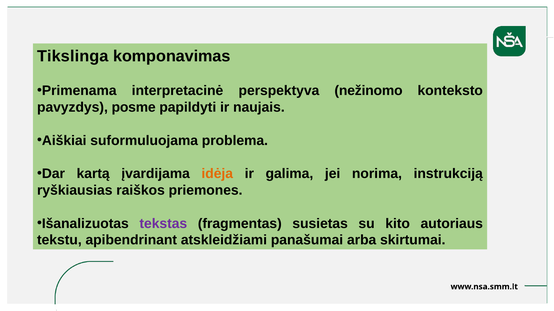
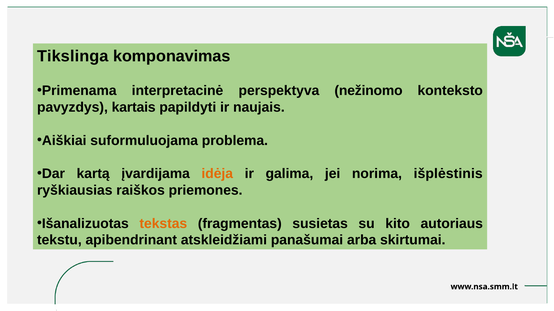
posme: posme -> kartais (134, 108)
instrukciją: instrukciją -> išplėstinis (448, 174)
tekstas colour: purple -> orange (163, 224)
